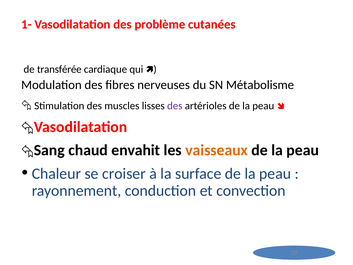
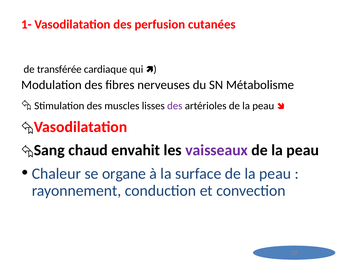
problème: problème -> perfusion (160, 24)
vaisseaux colour: orange -> purple (217, 150)
croiser: croiser -> organe (124, 173)
